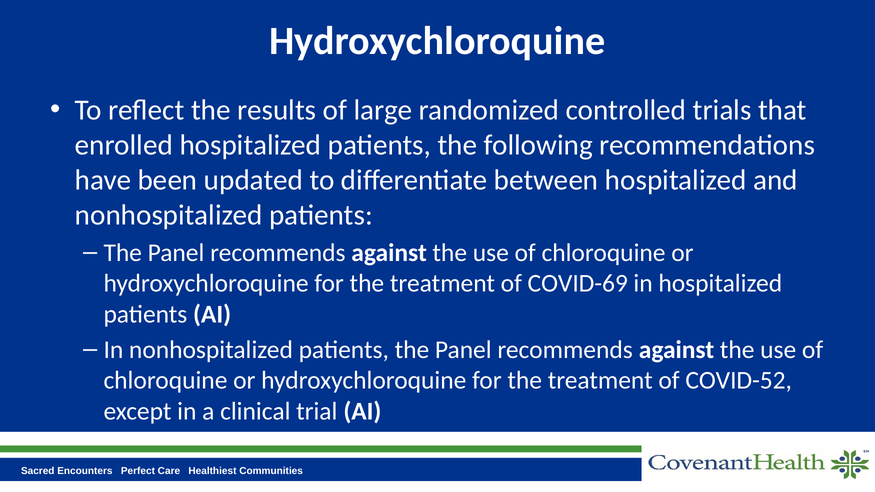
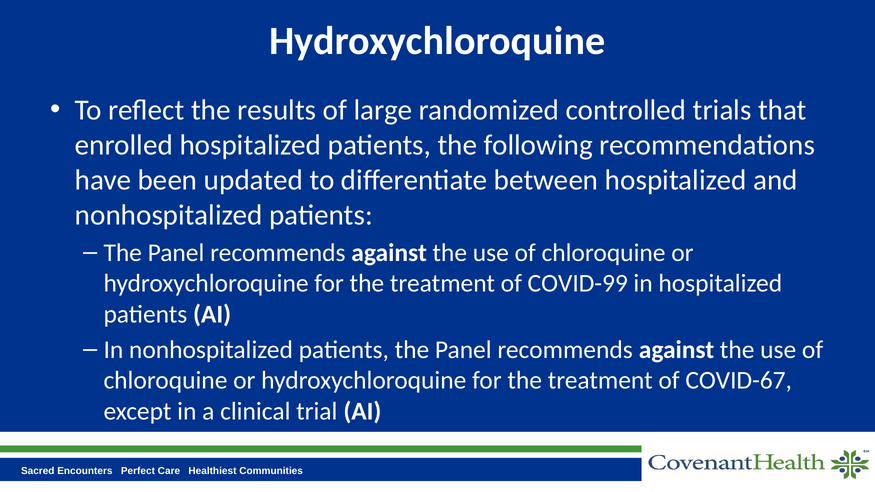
COVID-69: COVID-69 -> COVID-99 (578, 284)
COVID-52: COVID-52 -> COVID-67 (739, 381)
